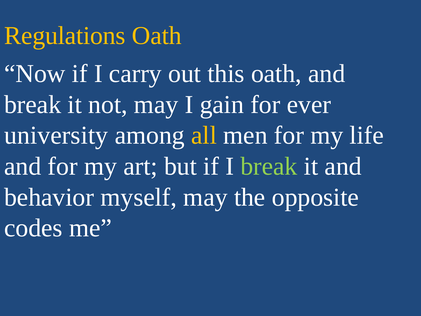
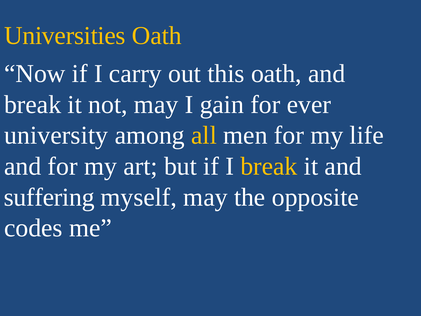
Regulations: Regulations -> Universities (65, 36)
break colour: light green -> yellow (269, 166)
behavior: behavior -> suffering (49, 197)
